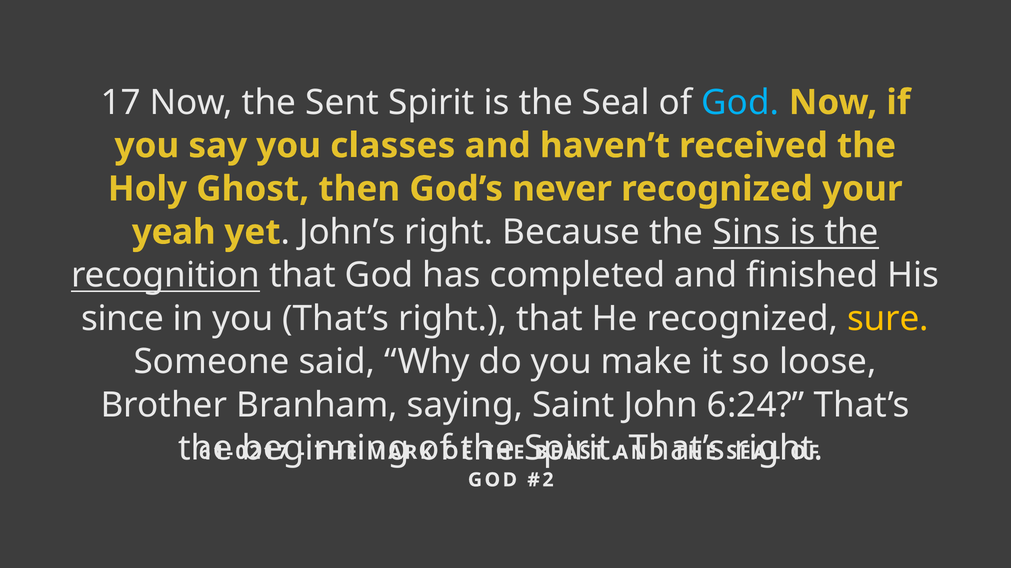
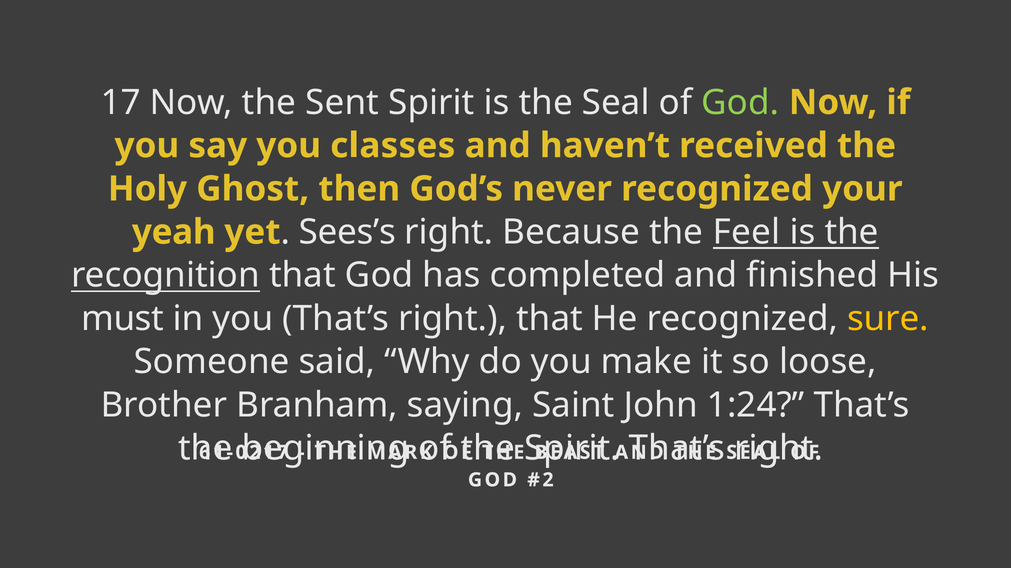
God colour: light blue -> light green (740, 103)
John’s: John’s -> Sees’s (347, 232)
Sins: Sins -> Feel (747, 232)
since: since -> must (123, 319)
6:24: 6:24 -> 1:24 (756, 405)
